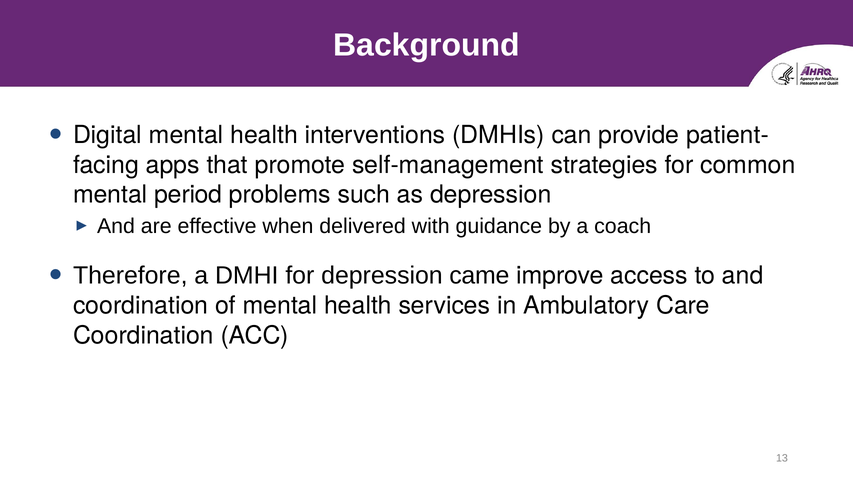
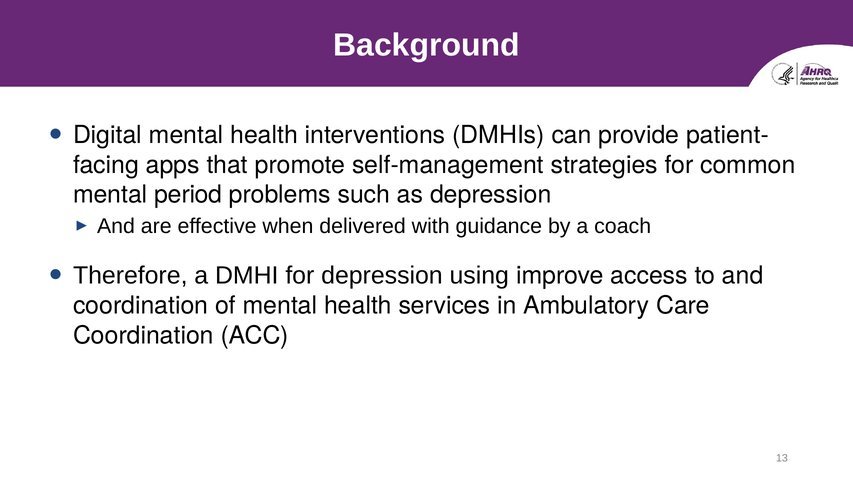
came: came -> using (479, 276)
